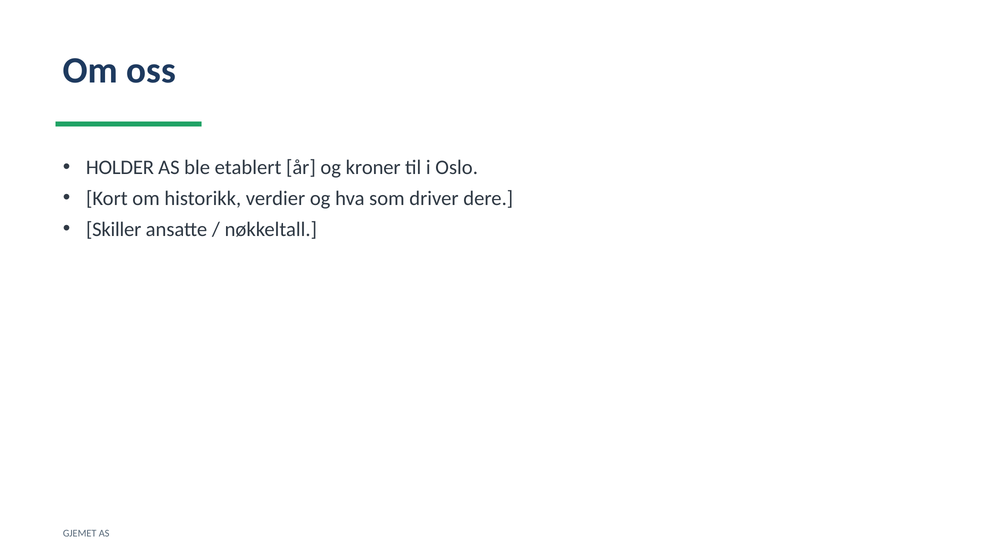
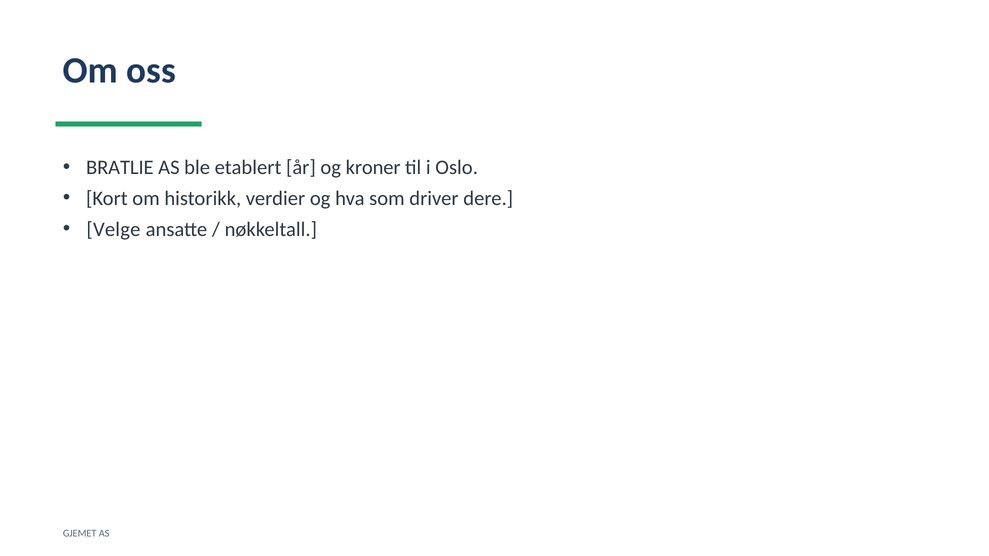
HOLDER: HOLDER -> BRATLIE (120, 168)
Skiller: Skiller -> Velge (113, 229)
